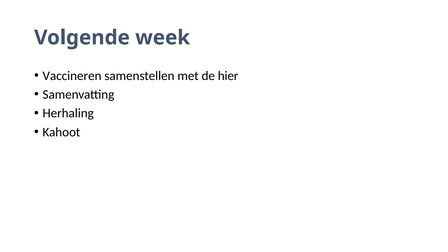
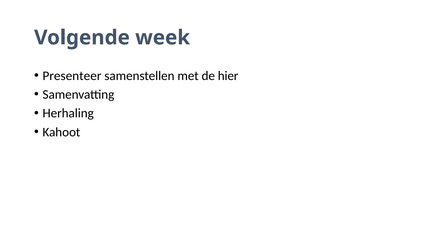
Vaccineren: Vaccineren -> Presenteer (72, 76)
